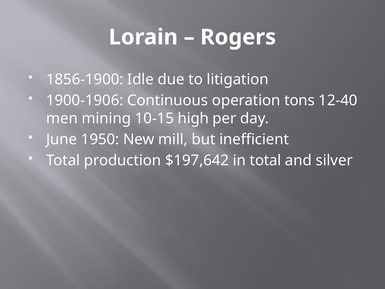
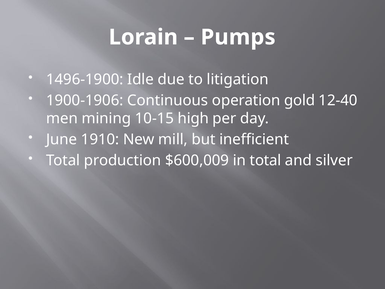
Rogers: Rogers -> Pumps (238, 37)
1856-1900: 1856-1900 -> 1496-1900 (85, 79)
tons: tons -> gold (300, 100)
1950: 1950 -> 1910 (100, 139)
$197,642: $197,642 -> $600,009 (197, 160)
